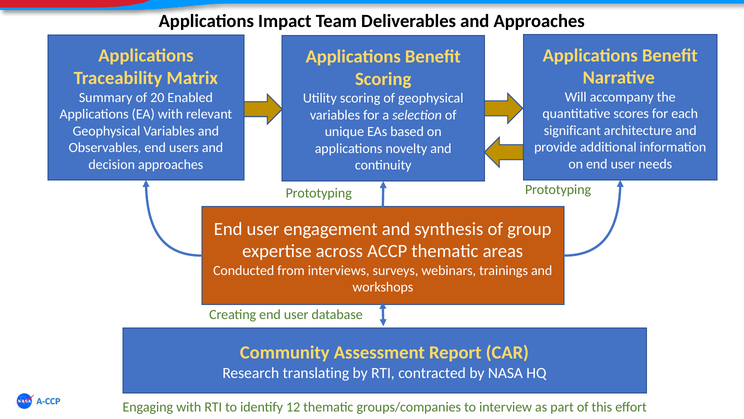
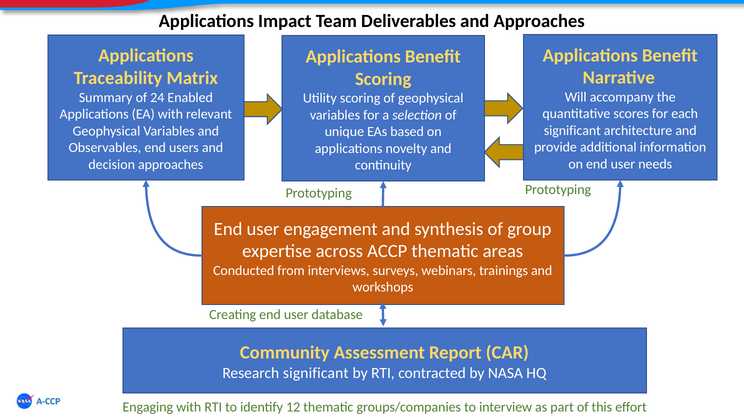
20: 20 -> 24 (157, 97)
Research translating: translating -> significant (316, 372)
